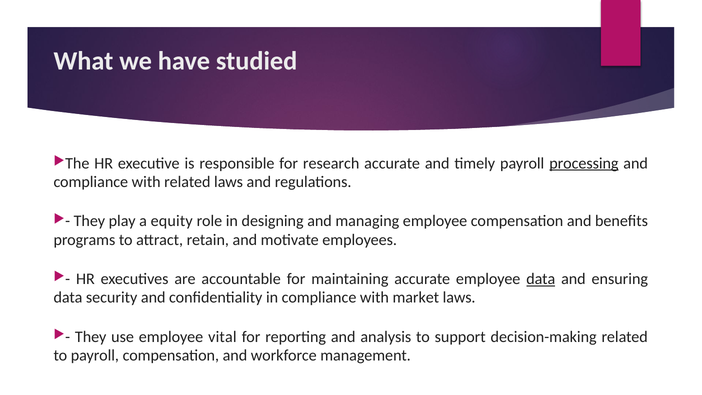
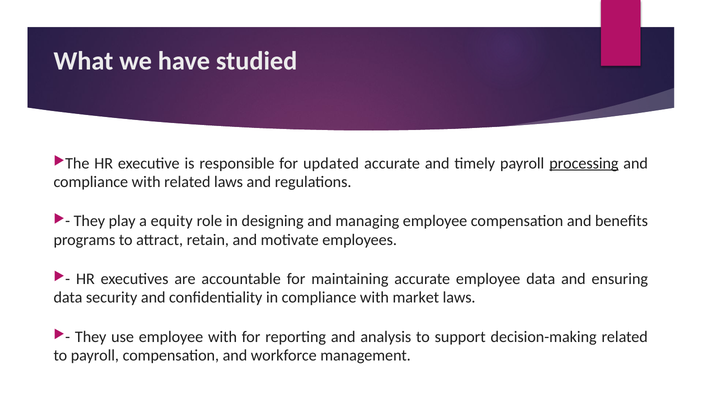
research: research -> updated (331, 163)
data underline: present -> none (541, 279)
employee vital: vital -> with (222, 337)
